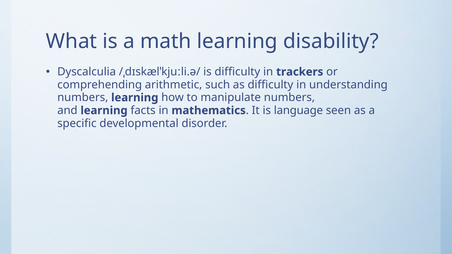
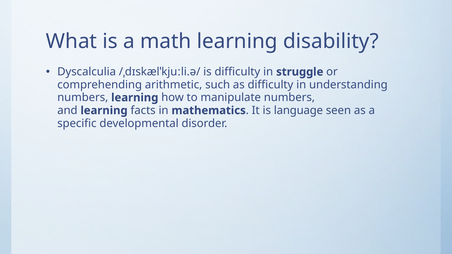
trackers: trackers -> struggle (300, 72)
